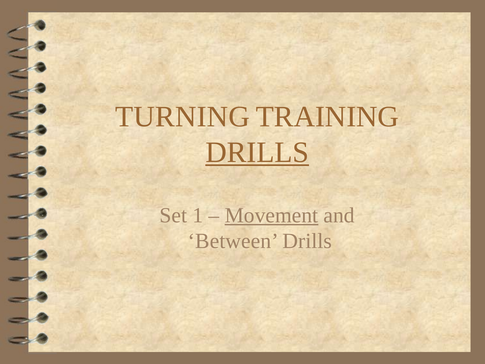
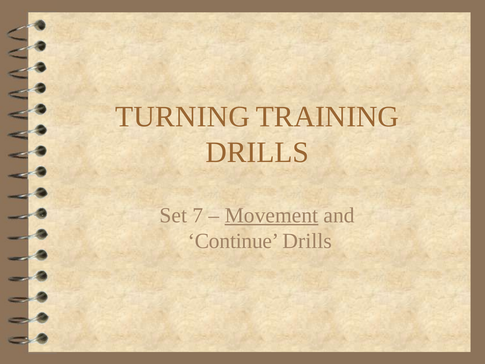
DRILLS underline: present -> none (257, 152)
1: 1 -> 7 (198, 215)
Between: Between -> Continue (233, 241)
